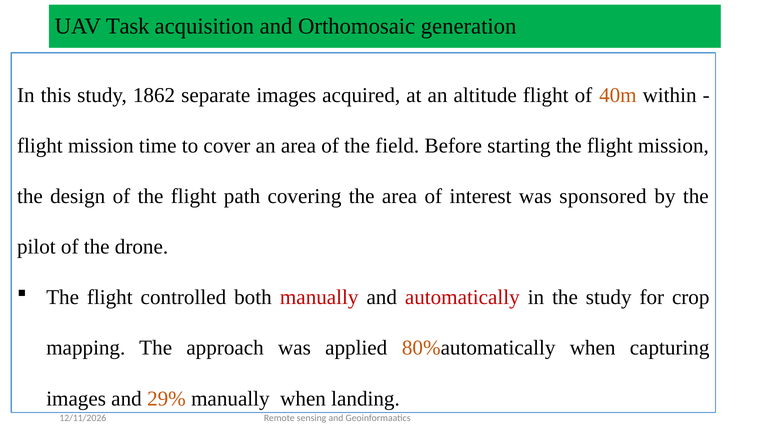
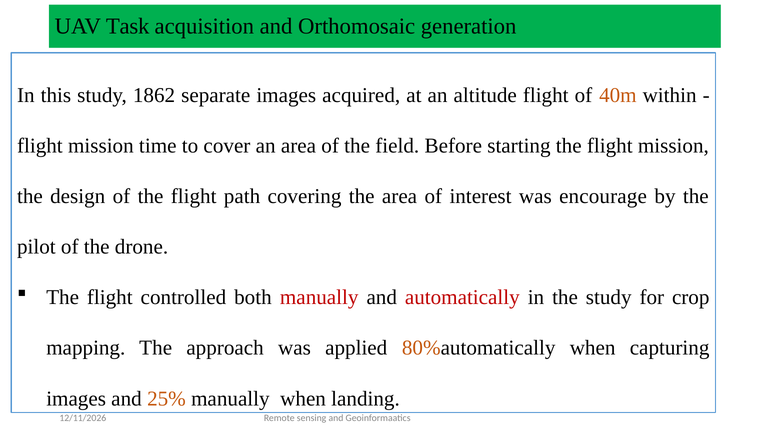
sponsored: sponsored -> encourage (603, 196)
29%: 29% -> 25% (166, 399)
